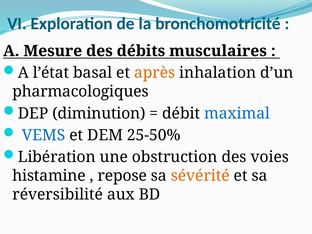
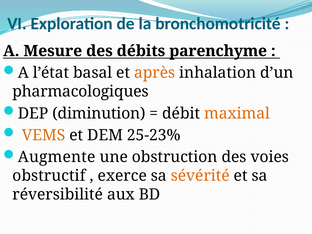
musculaires: musculaires -> parenchyme (218, 51)
maximal colour: blue -> orange (237, 113)
VEMS colour: blue -> orange (44, 135)
25-50%: 25-50% -> 25-23% (154, 135)
Libération: Libération -> Augmente (57, 157)
histamine: histamine -> obstructif (49, 176)
repose: repose -> exerce (122, 176)
